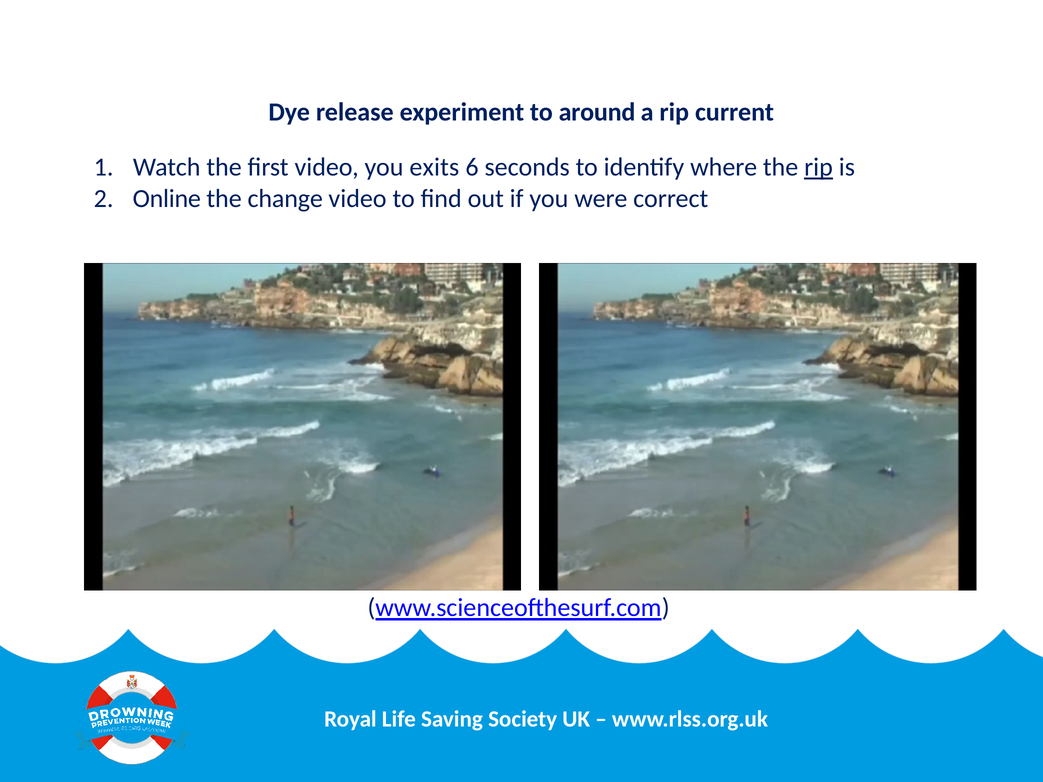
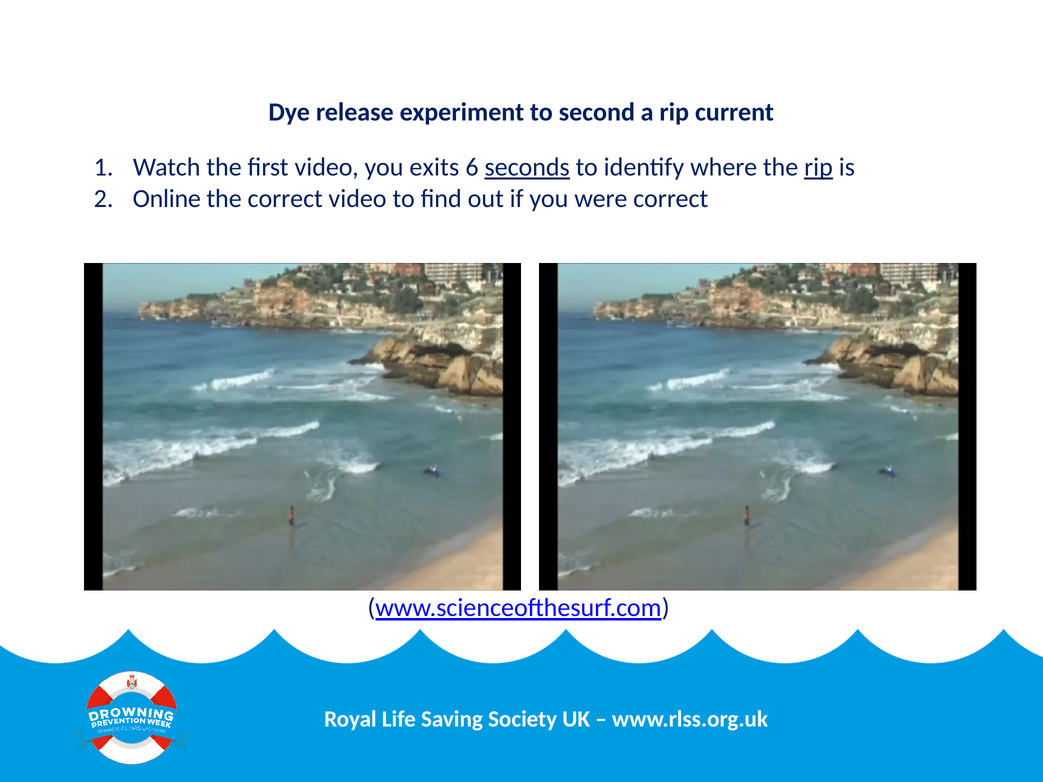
around: around -> second (597, 112)
seconds underline: none -> present (527, 167)
the change: change -> correct (285, 199)
